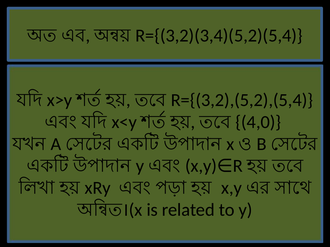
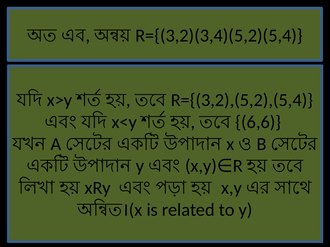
4,0: 4,0 -> 6,6 (258, 122)
